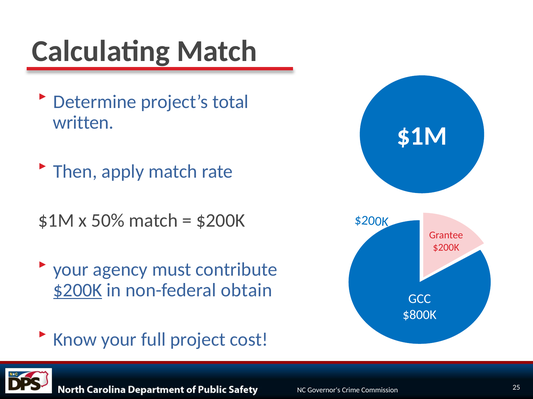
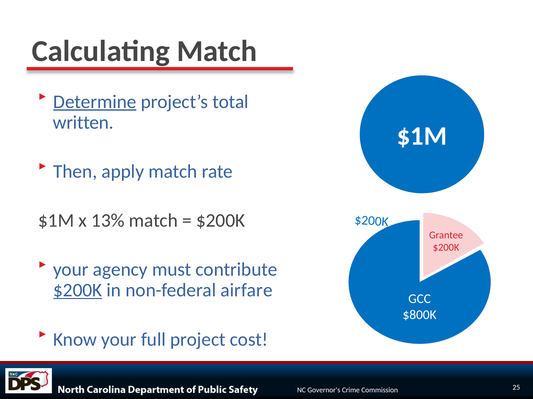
Determine underline: none -> present (95, 102)
50%: 50% -> 13% (108, 221)
obtain: obtain -> airfare (247, 291)
